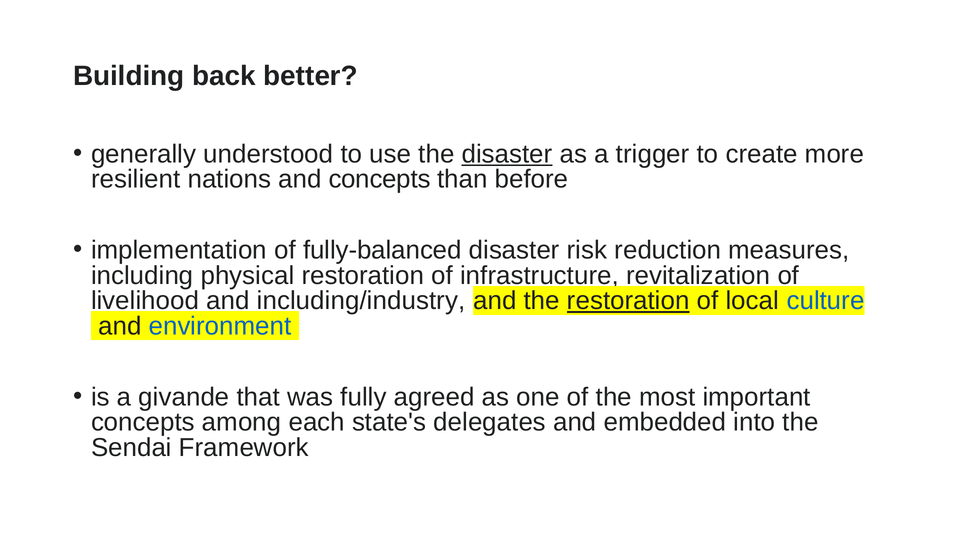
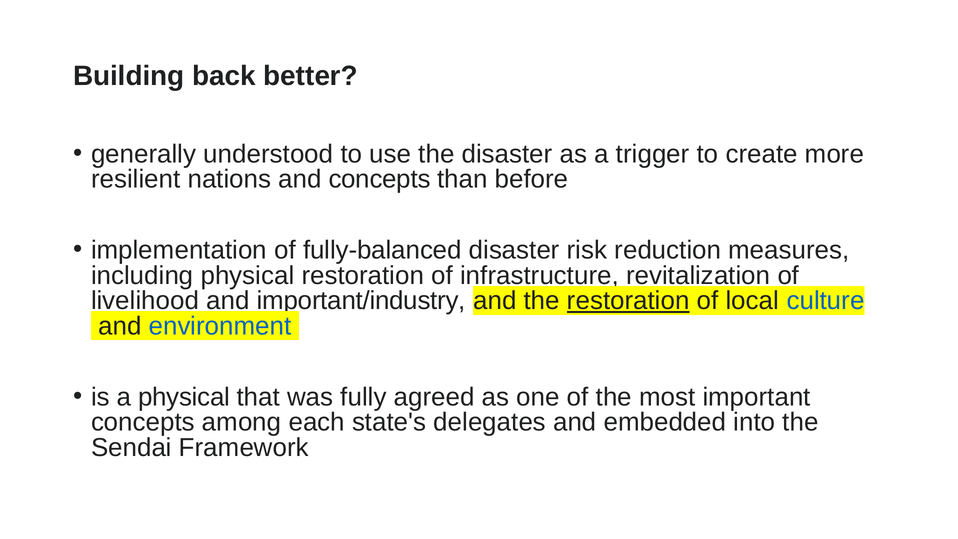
disaster underline: present -> none (507, 154)
including/industry: including/industry -> important/industry (361, 301)
a givande: givande -> physical (184, 397)
